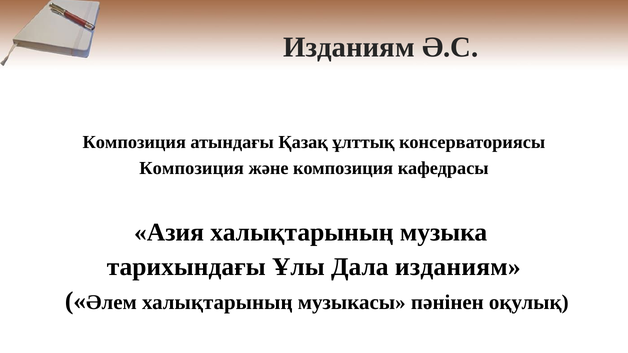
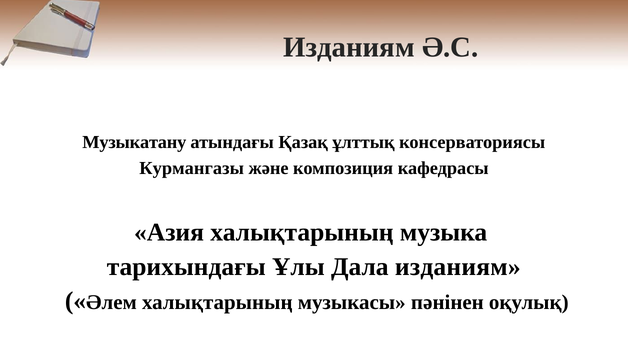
Композиция: Композиция -> Музыкатану (134, 142)
Композиция: Композиция -> Курмангазы (192, 168)
